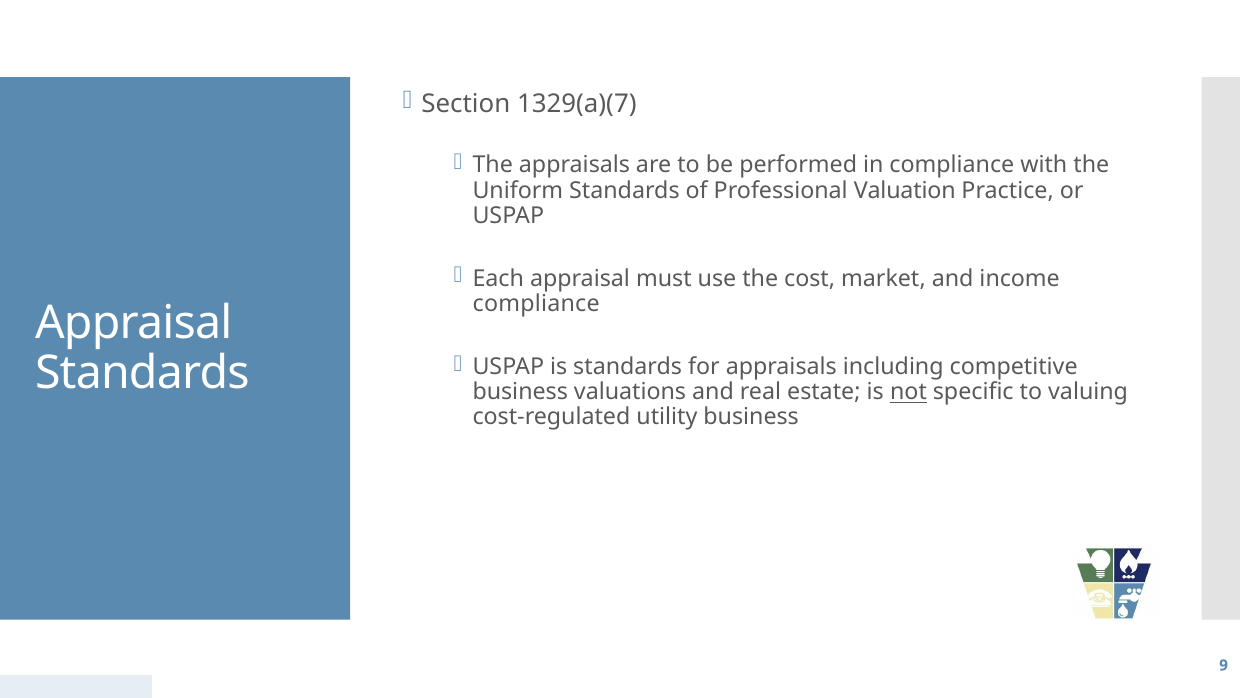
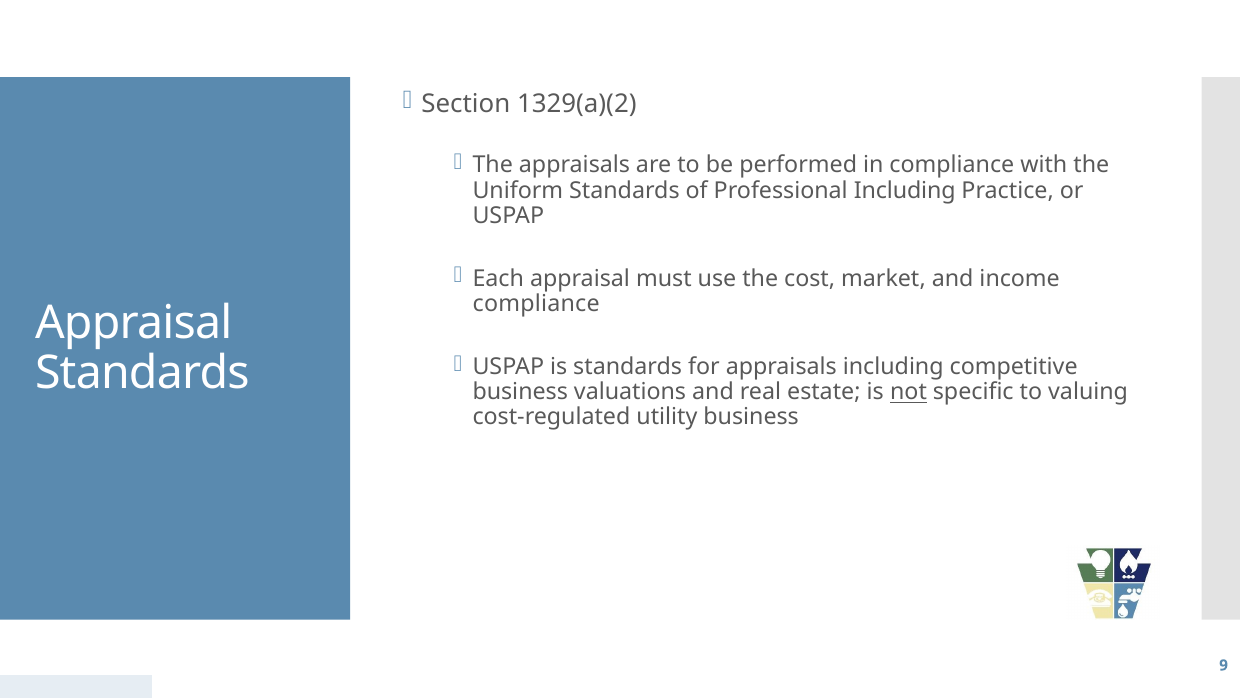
1329(a)(7: 1329(a)(7 -> 1329(a)(2 (577, 104)
Professional Valuation: Valuation -> Including (905, 190)
